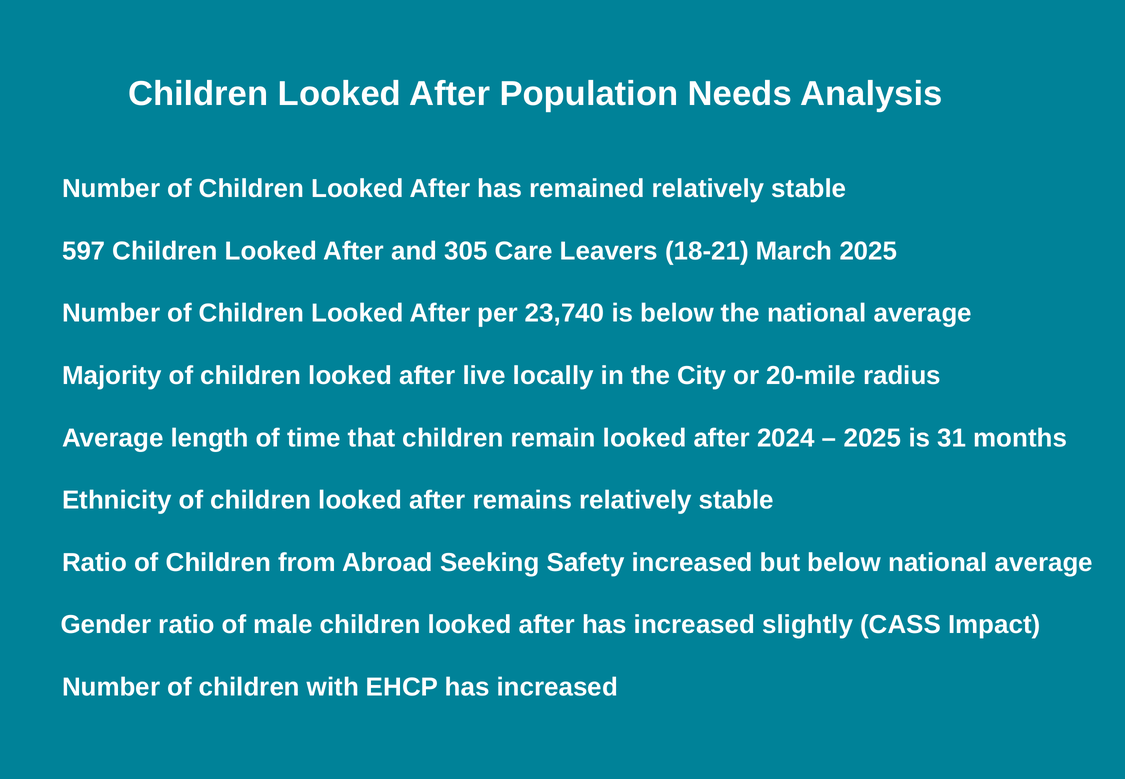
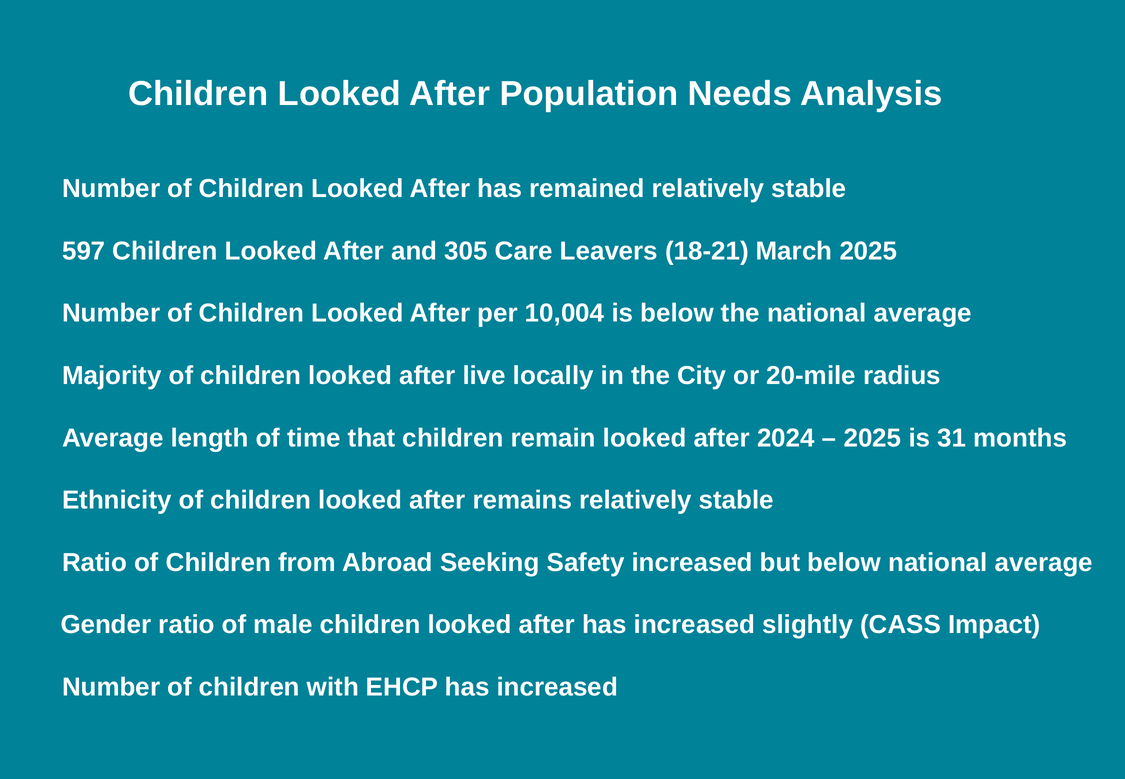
23,740: 23,740 -> 10,004 (565, 313)
